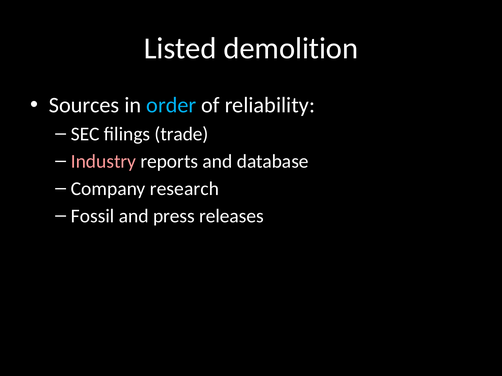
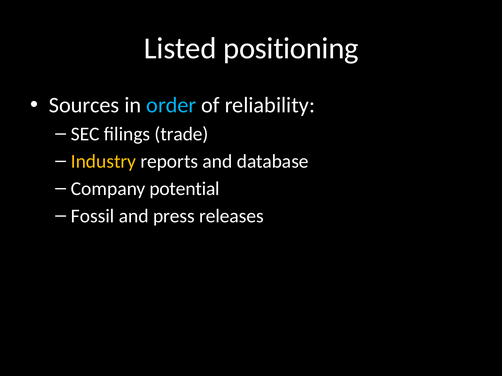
demolition: demolition -> positioning (291, 49)
Industry colour: pink -> yellow (104, 161)
research: research -> potential (185, 189)
